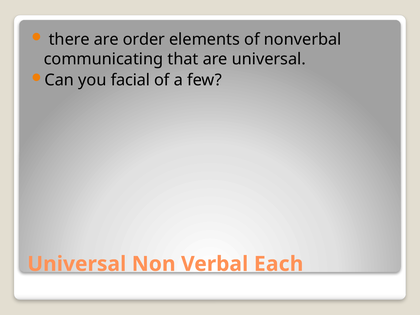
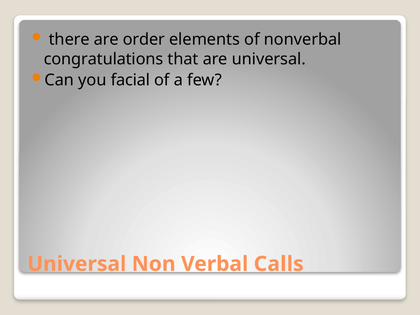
communicating: communicating -> congratulations (104, 59)
Each: Each -> Calls (279, 264)
